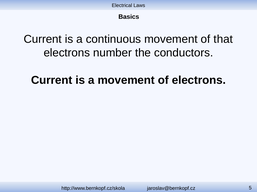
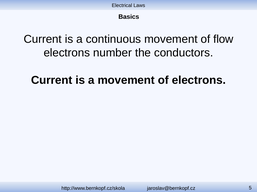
that: that -> flow (223, 39)
